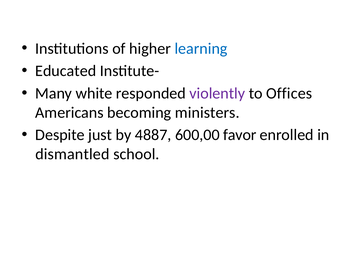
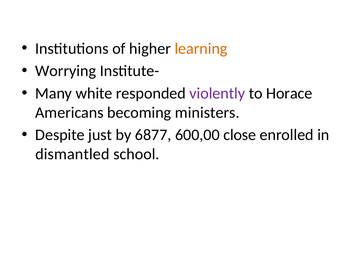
learning colour: blue -> orange (201, 49)
Educated: Educated -> Worrying (66, 71)
Offices: Offices -> Horace (289, 94)
4887: 4887 -> 6877 (153, 135)
favor: favor -> close (240, 135)
